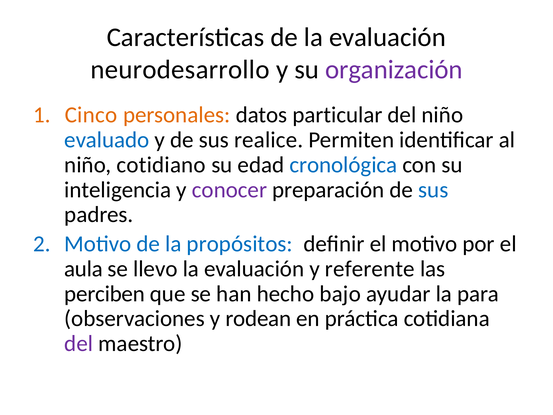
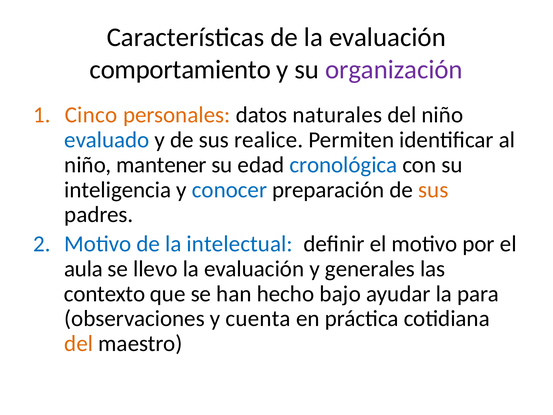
neurodesarrollo: neurodesarrollo -> comportamiento (180, 70)
particular: particular -> naturales (337, 115)
cotidiano: cotidiano -> mantener (161, 165)
conocer colour: purple -> blue (229, 190)
sus colour: blue -> orange (433, 190)
propósitos: propósitos -> intelectual (240, 244)
referente: referente -> generales (370, 269)
perciben: perciben -> contexto (105, 294)
rodean: rodean -> cuenta (258, 318)
del colour: purple -> orange (79, 343)
